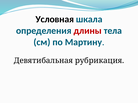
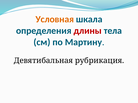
Условная colour: black -> orange (55, 19)
